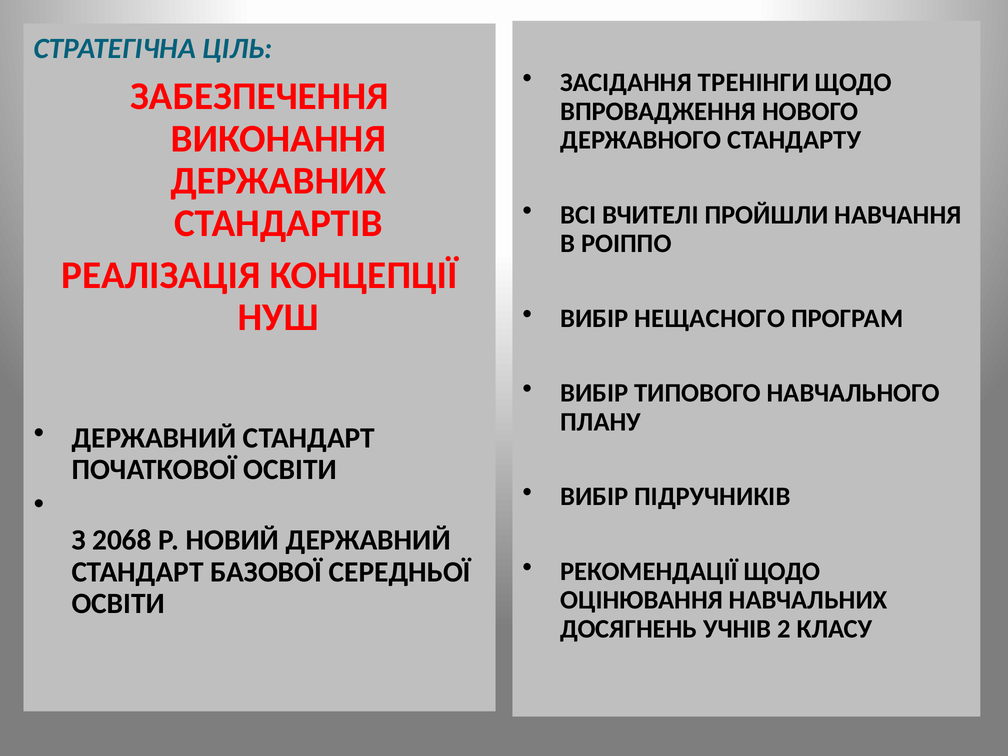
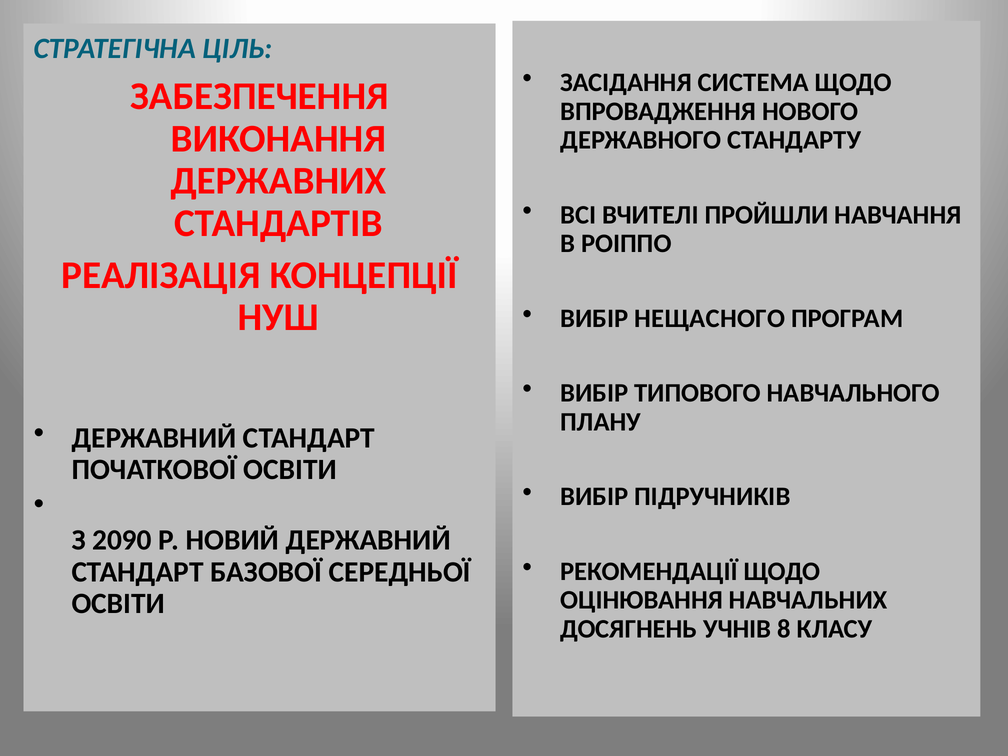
ТРЕНІНГИ: ТРЕНІНГИ -> СИСТЕМА (753, 83)
2068: 2068 -> 2090 (122, 540)
2: 2 -> 8 (784, 629)
